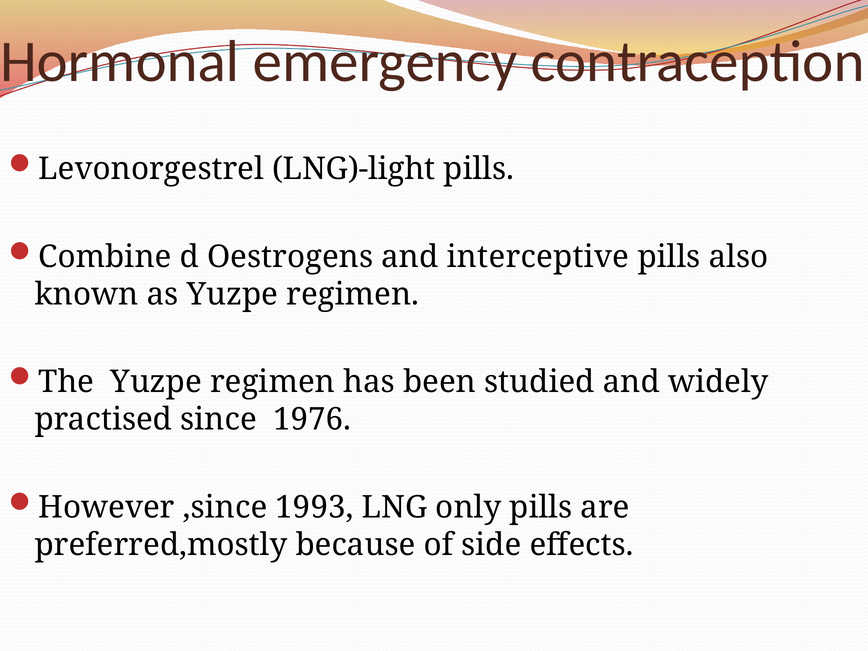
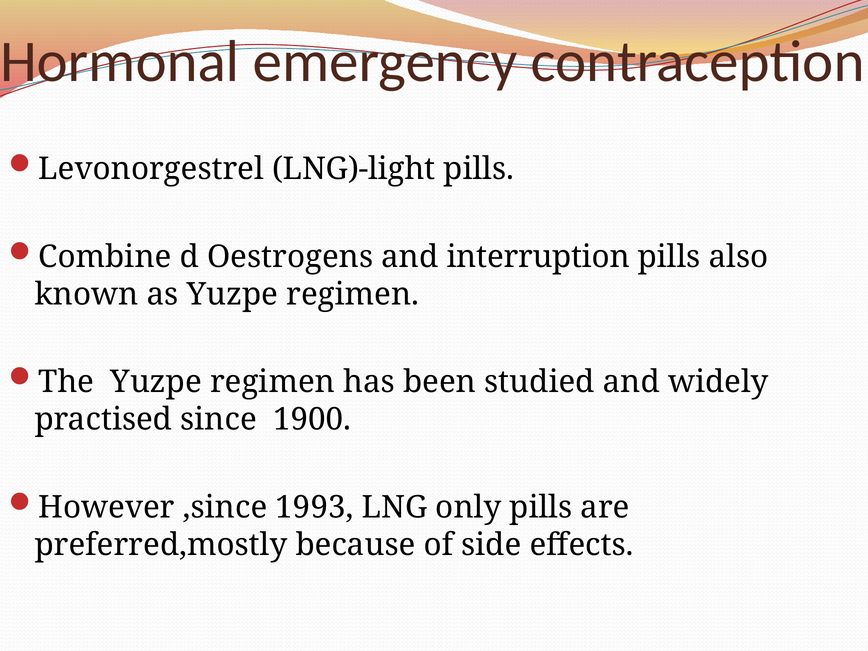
interceptive: interceptive -> interruption (538, 257)
1976: 1976 -> 1900 (312, 420)
